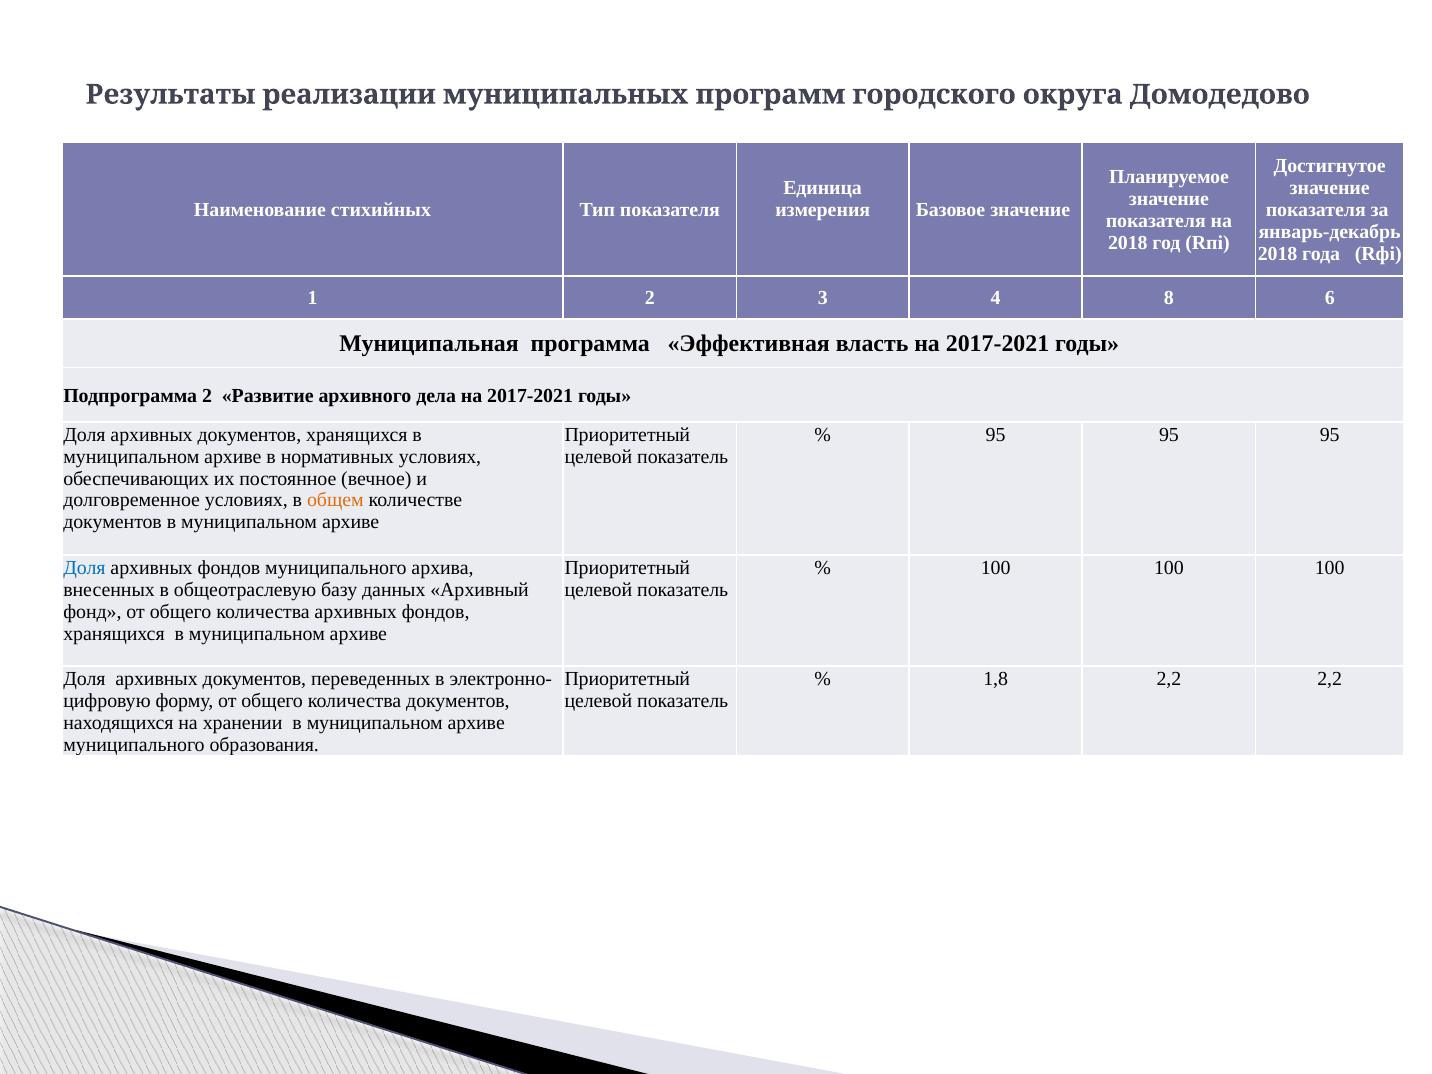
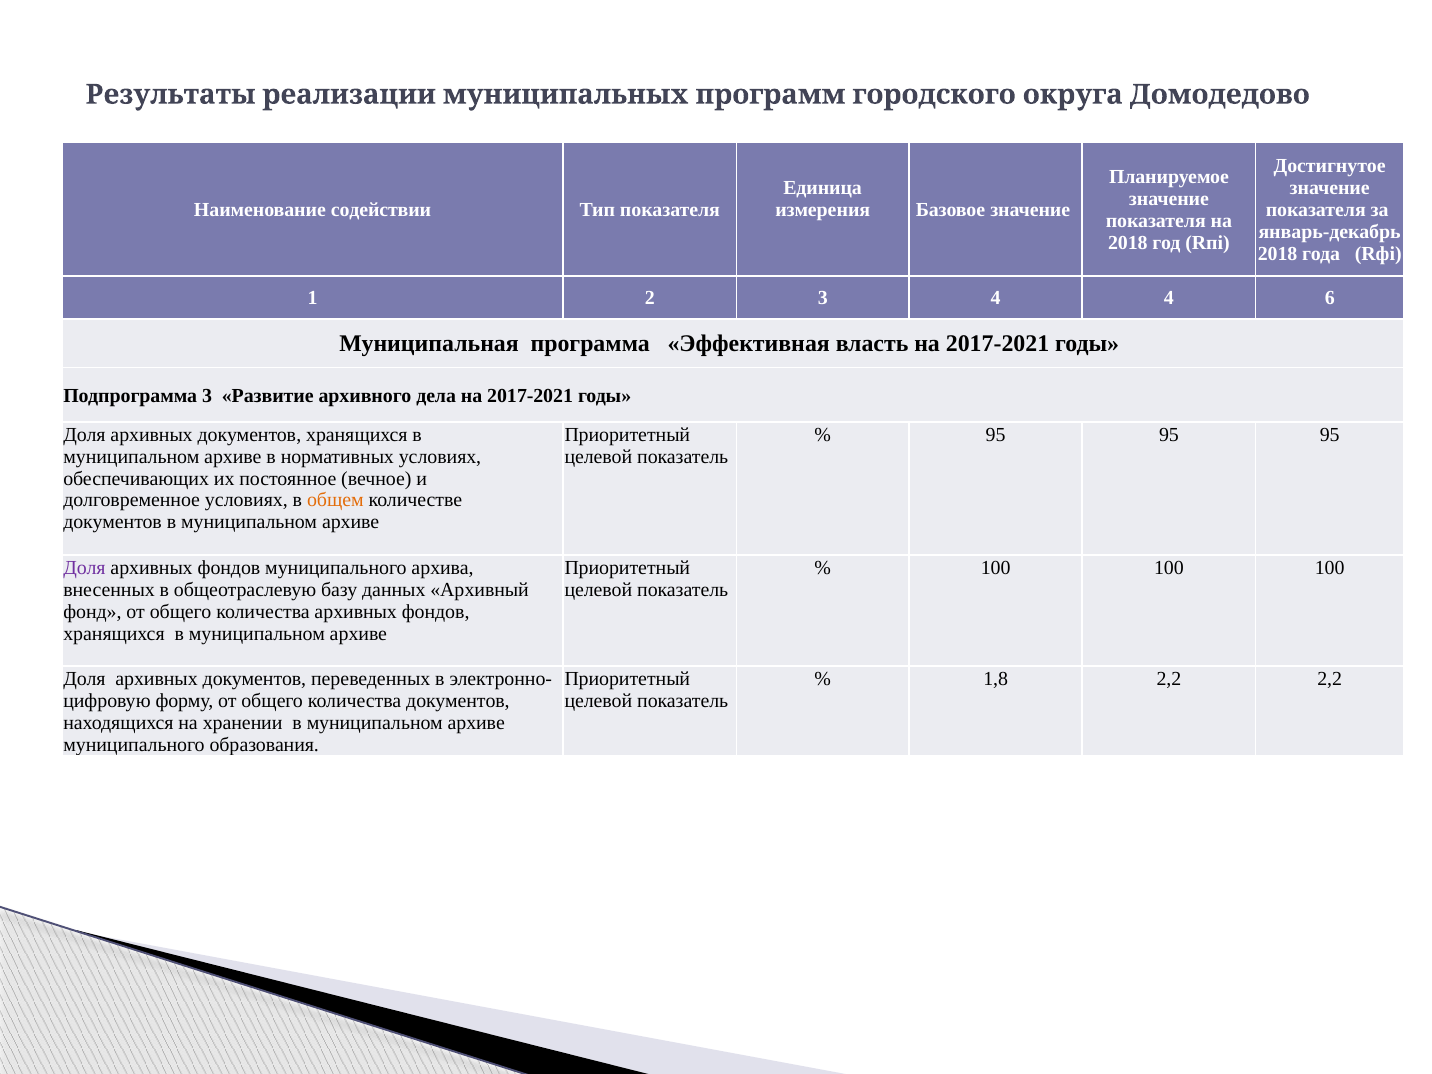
стихийных: стихийных -> содействии (381, 210)
4 8: 8 -> 4 (1169, 298)
Подпрограмма 2: 2 -> 3 (207, 396)
Доля colour: blue -> purple (85, 568)
